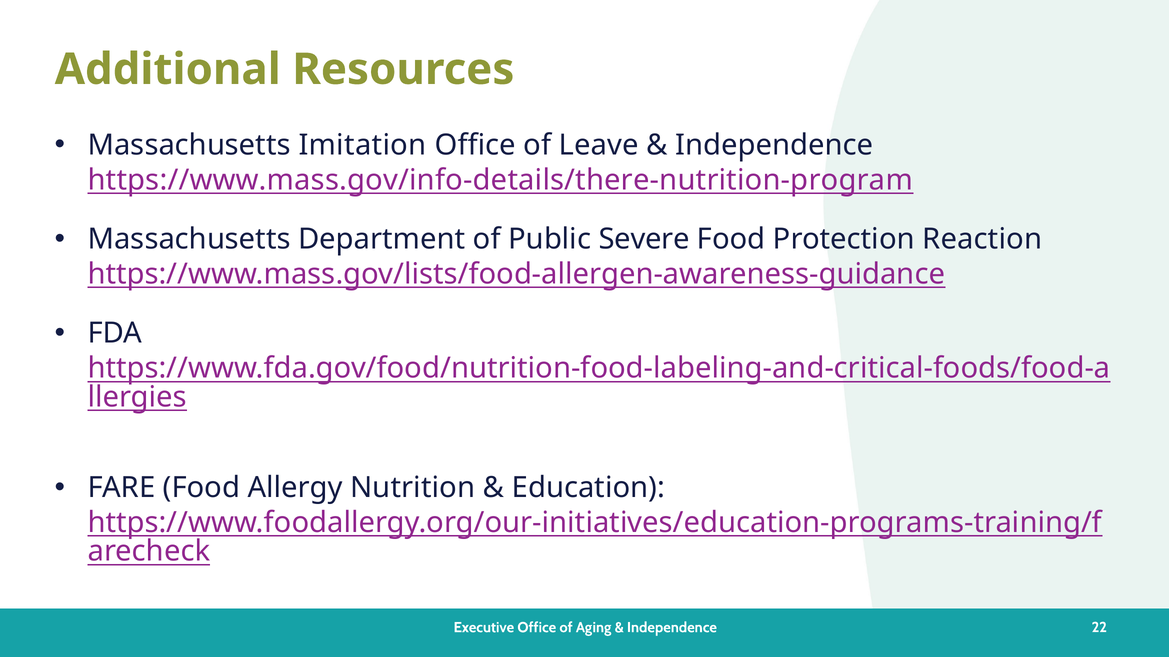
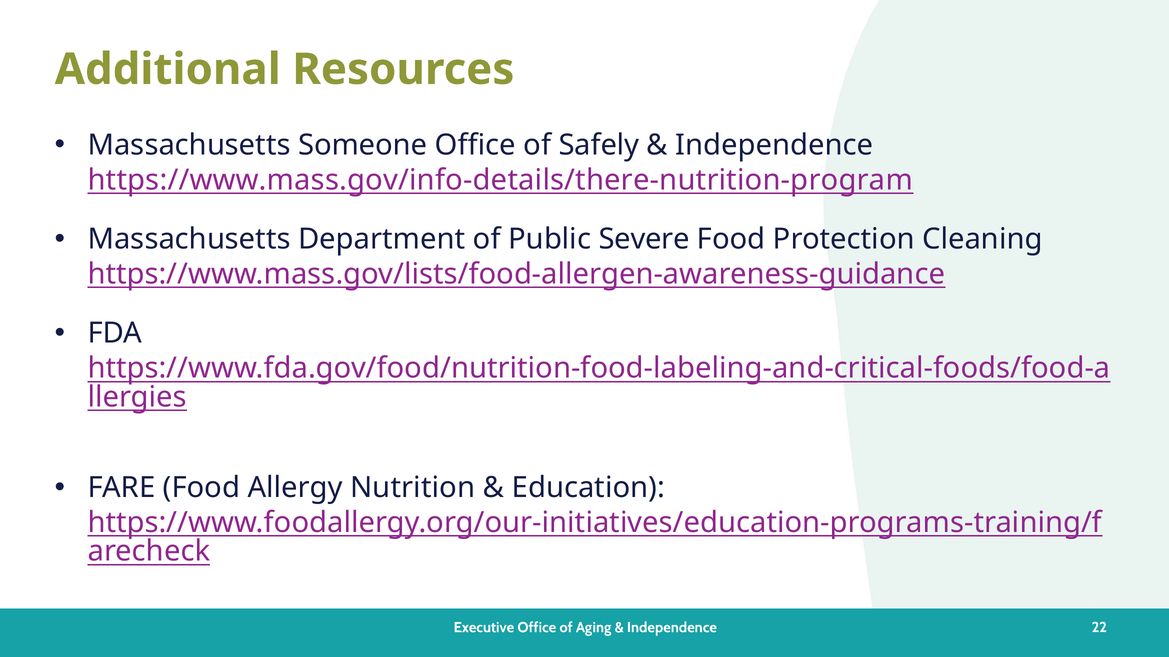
Imitation: Imitation -> Someone (363, 145)
Leave: Leave -> Safely (599, 145)
Reaction: Reaction -> Cleaning (982, 239)
